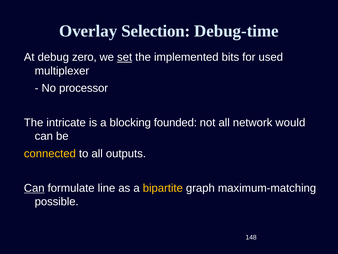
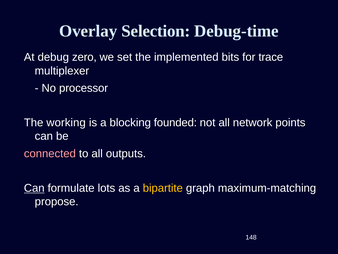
set underline: present -> none (125, 57)
used: used -> trace (271, 57)
intricate: intricate -> working (66, 122)
would: would -> points (290, 122)
connected colour: yellow -> pink (50, 153)
line: line -> lots (106, 188)
possible: possible -> propose (57, 201)
